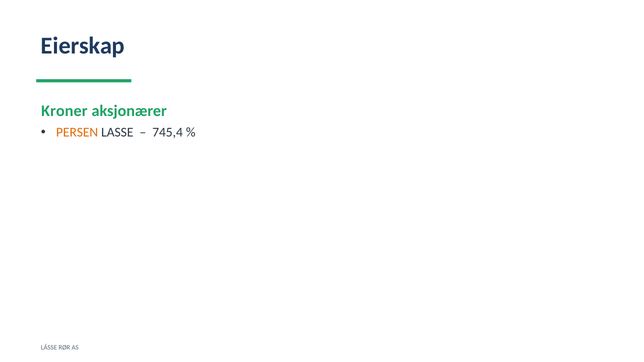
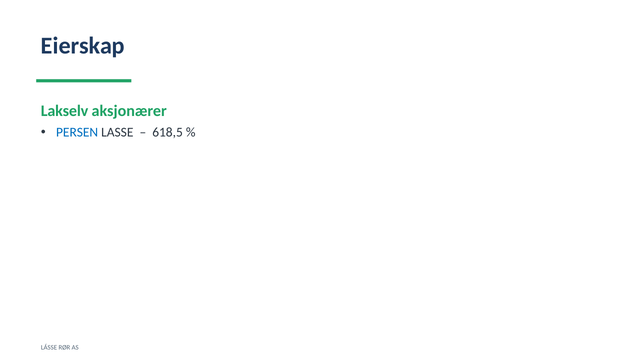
Kroner: Kroner -> Lakselv (65, 111)
PERSEN colour: orange -> blue (77, 132)
745,4: 745,4 -> 618,5 (168, 132)
